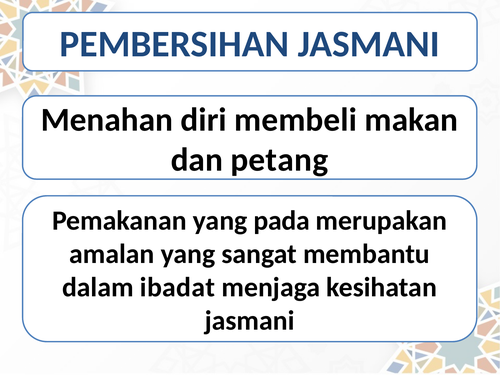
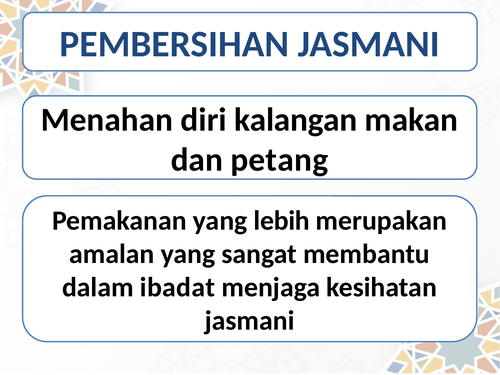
membeli: membeli -> kalangan (296, 120)
pada: pada -> lebih (282, 221)
